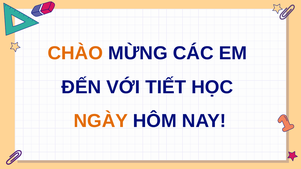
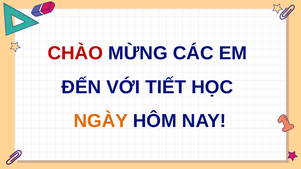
CHÀO colour: orange -> red (75, 53)
